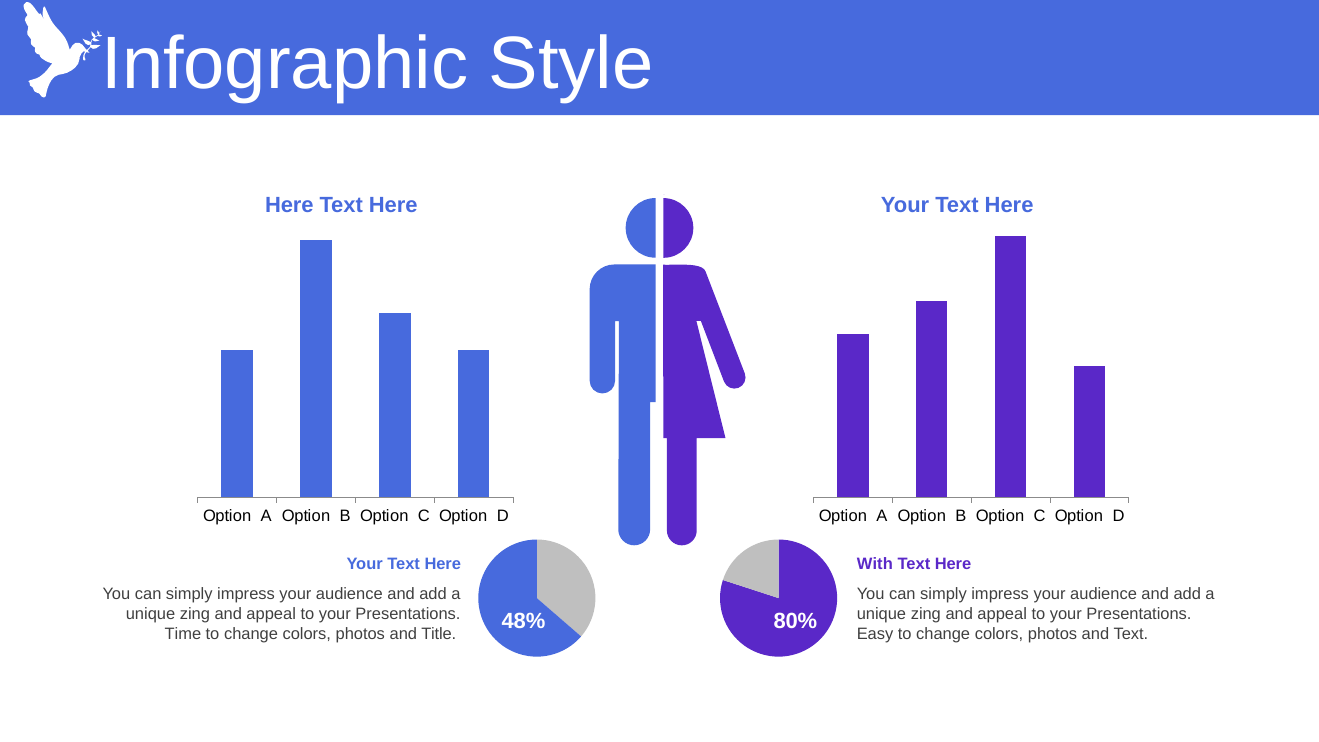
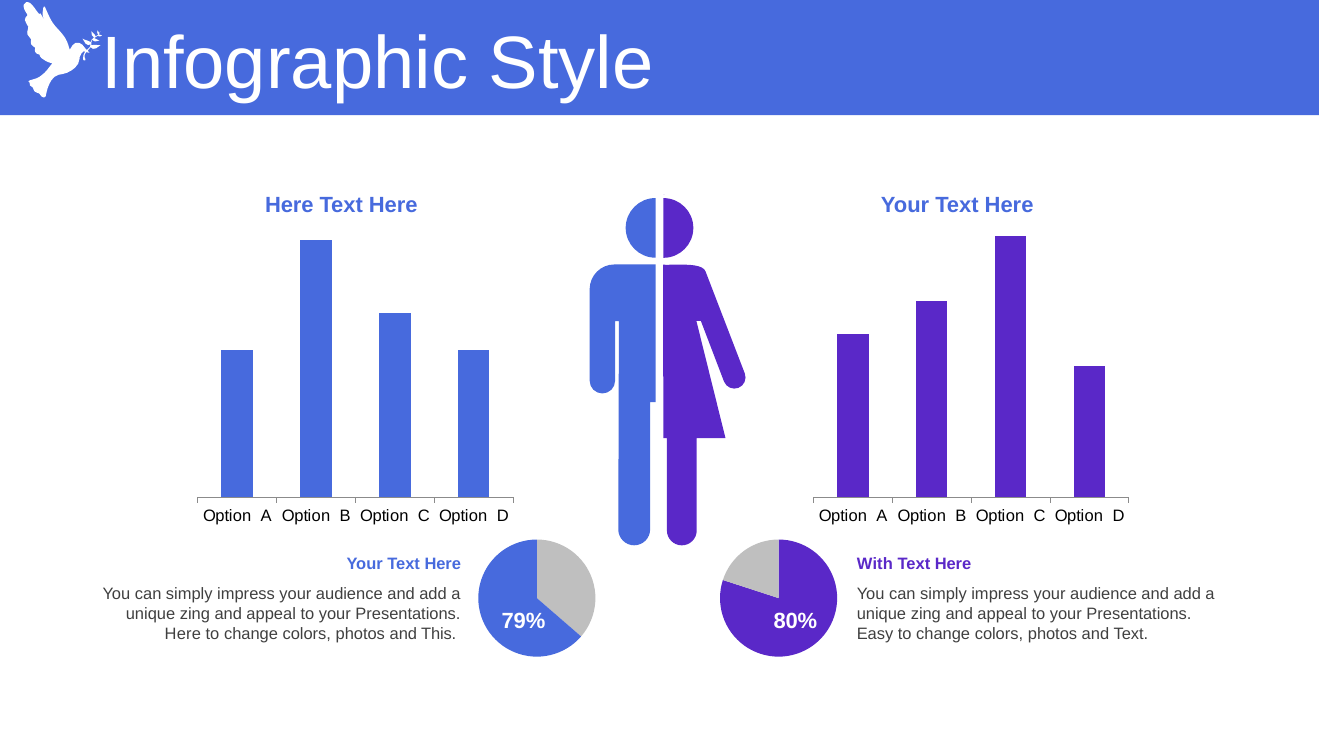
48%: 48% -> 79% (523, 621)
Time: Time -> Here (183, 634)
Title: Title -> This (439, 634)
